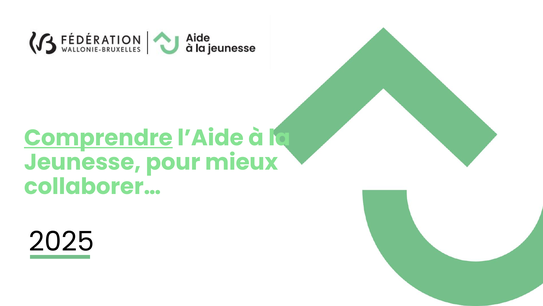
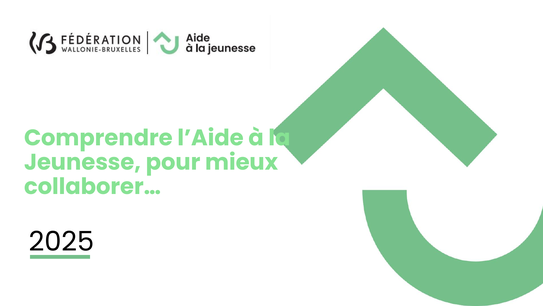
Comprendre underline: present -> none (98, 138)
